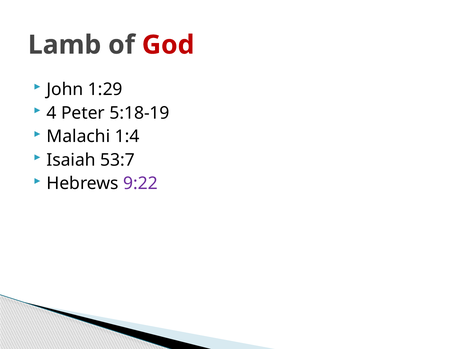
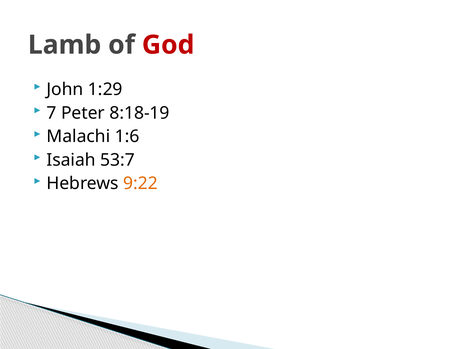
4: 4 -> 7 (52, 113)
5:18-19: 5:18-19 -> 8:18-19 (139, 113)
1:4: 1:4 -> 1:6 (127, 137)
9:22 colour: purple -> orange (140, 184)
